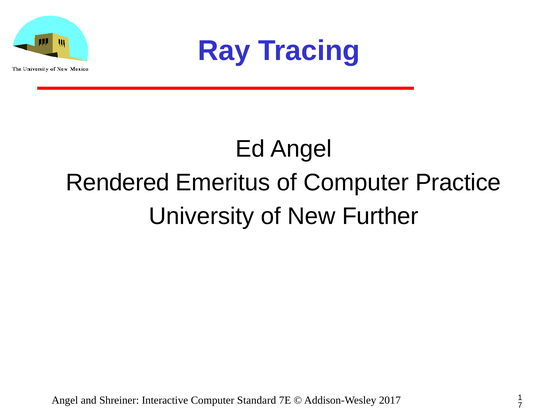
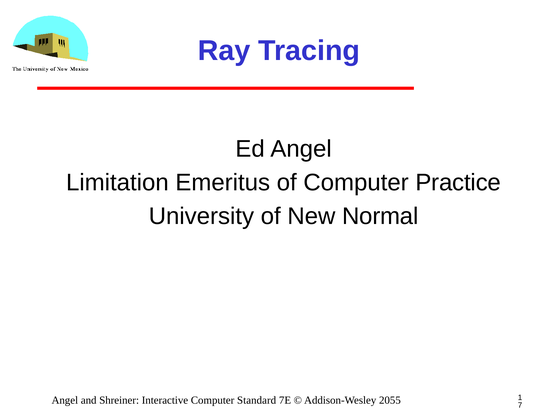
Rendered: Rendered -> Limitation (118, 183)
Further: Further -> Normal (380, 216)
2017: 2017 -> 2055 (390, 401)
